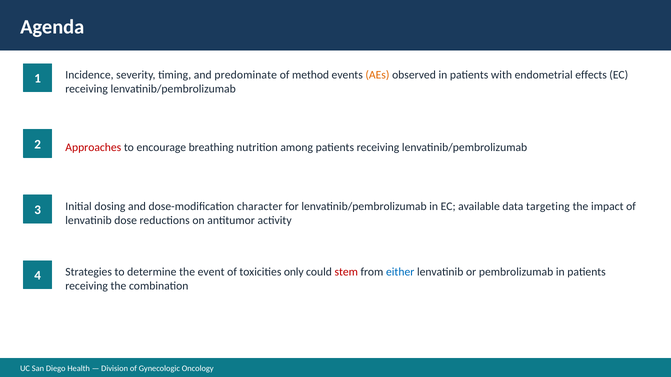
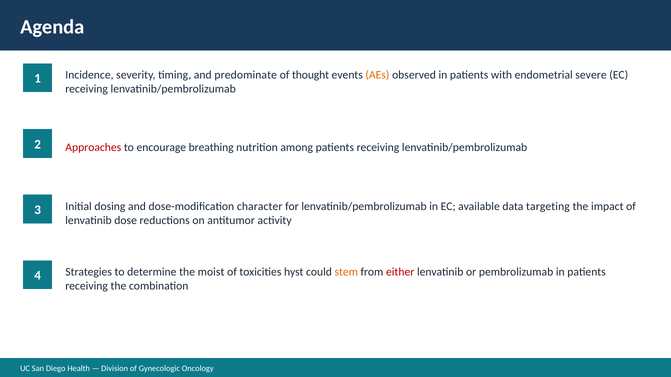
method: method -> thought (311, 75)
effects: effects -> severe (591, 75)
event: event -> moist (211, 272)
only: only -> hyst (294, 272)
stem colour: red -> orange (346, 272)
either colour: blue -> red (400, 272)
